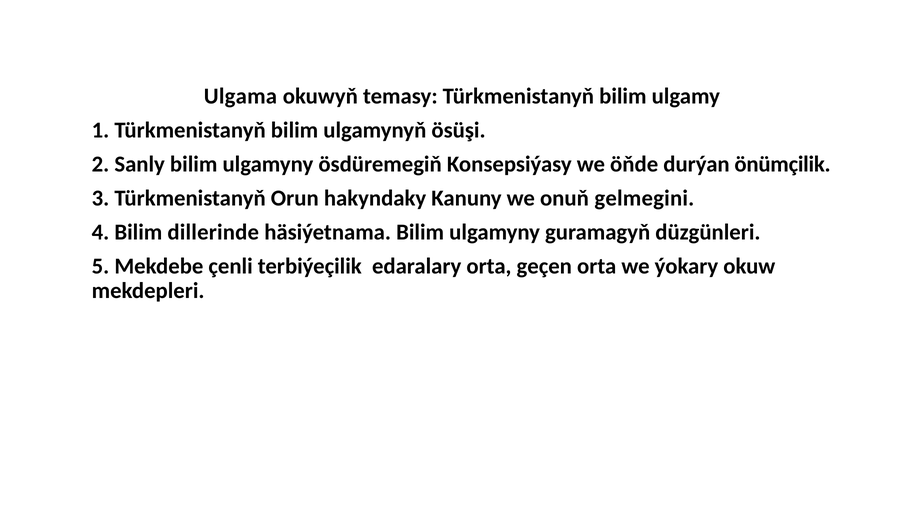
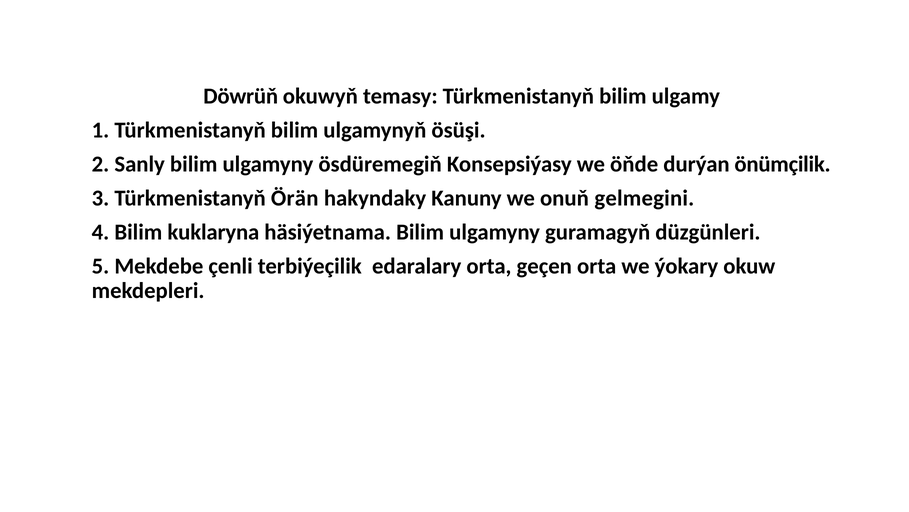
Ulgama: Ulgama -> Döwrüň (241, 96)
Orun: Orun -> Örän (295, 198)
dillerinde: dillerinde -> kuklaryna (213, 232)
